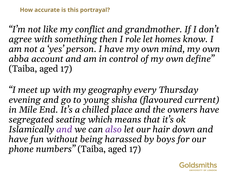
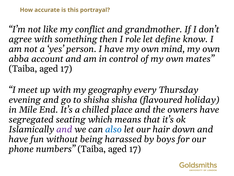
homes: homes -> define (168, 39)
define: define -> mates (200, 59)
to young: young -> shisha (96, 100)
current: current -> holiday (202, 100)
also colour: purple -> blue (114, 129)
